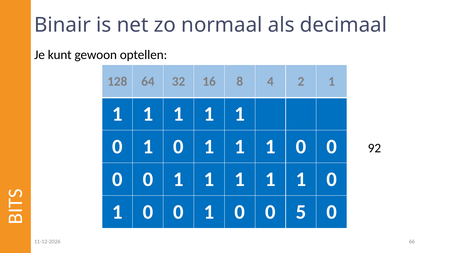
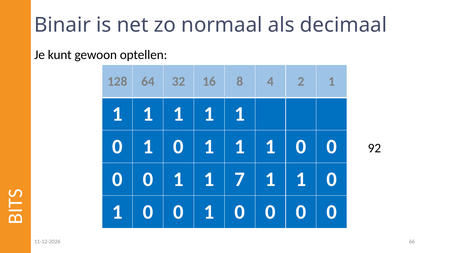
1: 1 -> 7 (240, 179)
5: 5 -> 0 (301, 212)
